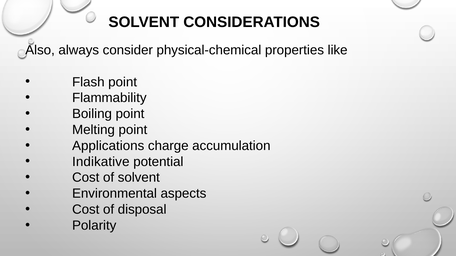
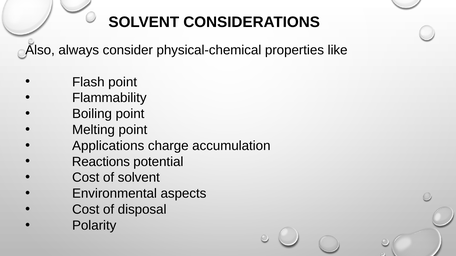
Indikative: Indikative -> Reactions (101, 162)
